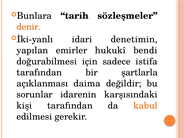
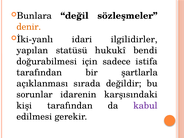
tarih: tarih -> değil (75, 16)
denetimin: denetimin -> ilgilidirler (134, 39)
emirler: emirler -> statüsü (72, 50)
daima: daima -> sırada (87, 83)
kabul colour: orange -> purple (145, 106)
